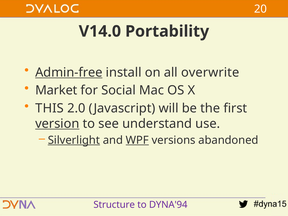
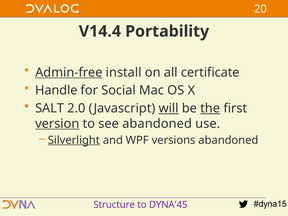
V14.0: V14.0 -> V14.4 (100, 31)
overwrite: overwrite -> certificate (210, 72)
Market: Market -> Handle (56, 90)
THIS: THIS -> SALT (50, 108)
will underline: none -> present (169, 108)
the underline: none -> present (210, 108)
see understand: understand -> abandoned (157, 124)
WPF underline: present -> none (137, 140)
DYNA'94: DYNA'94 -> DYNA'45 (168, 205)
